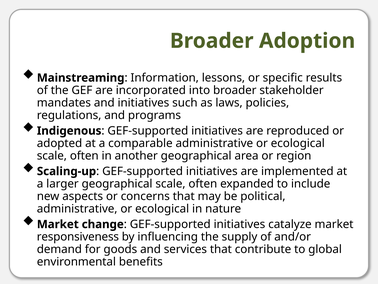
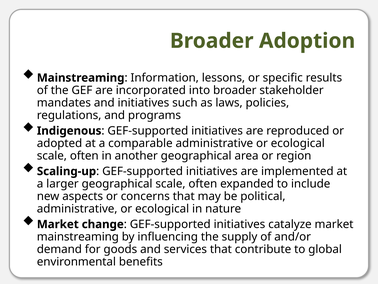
responsiveness: responsiveness -> mainstreaming (78, 236)
